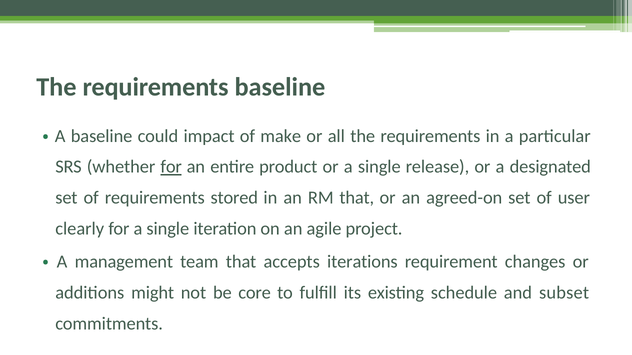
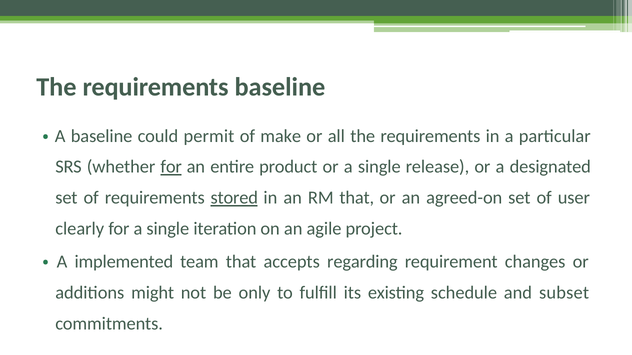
impact: impact -> permit (209, 136)
stored underline: none -> present (234, 198)
management: management -> implemented (124, 262)
iterations: iterations -> regarding (362, 262)
core: core -> only (255, 293)
